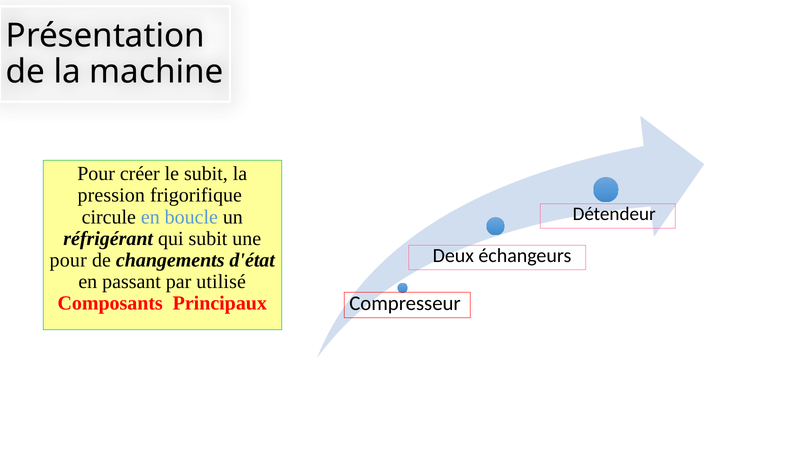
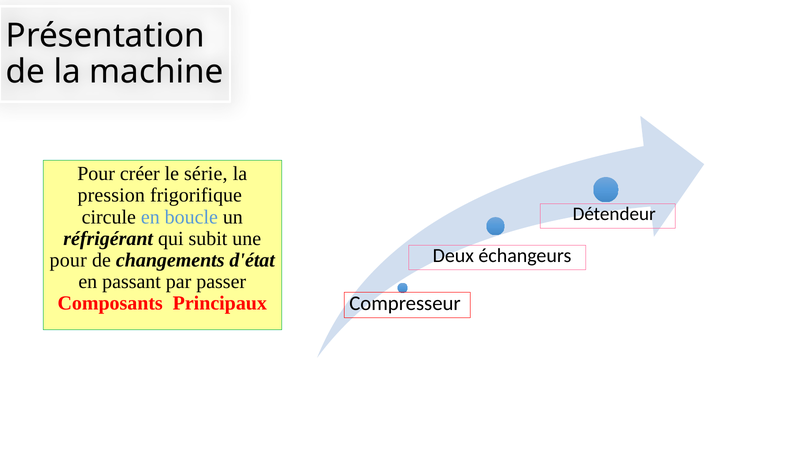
le subit: subit -> série (206, 174)
utilisé: utilisé -> passer (221, 281)
